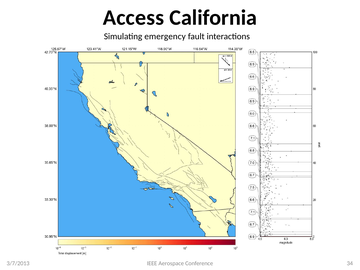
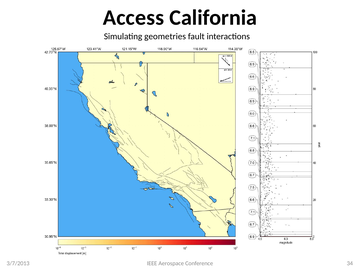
emergency: emergency -> geometries (165, 36)
